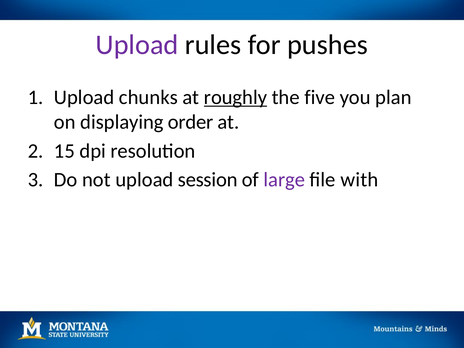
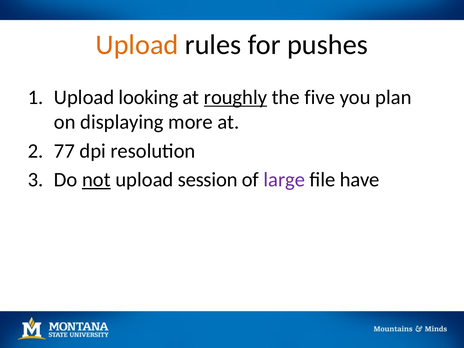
Upload colour: purple -> orange (137, 45)
chunks: chunks -> looking (149, 97)
order: order -> more (191, 122)
15: 15 -> 77 (64, 151)
not underline: none -> present (96, 180)
with: with -> have (360, 180)
